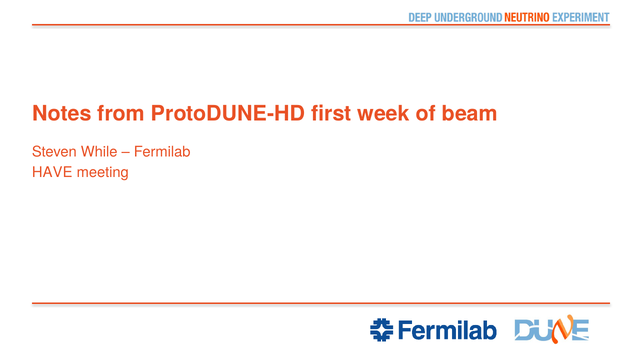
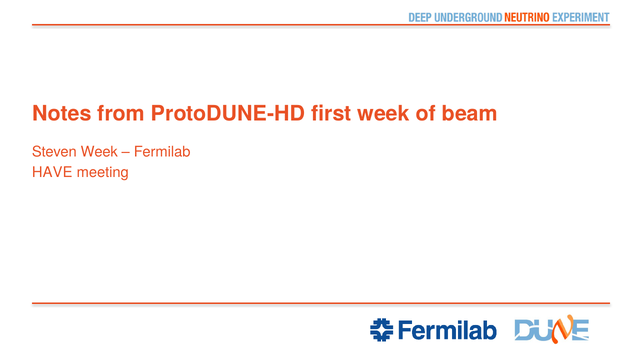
Steven While: While -> Week (99, 152)
